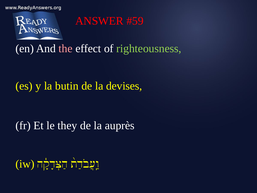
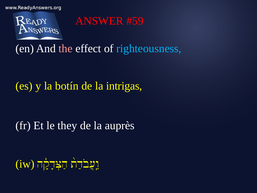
righteousness colour: light green -> light blue (149, 49)
butin: butin -> botín (67, 86)
devises: devises -> intrigas (124, 86)
